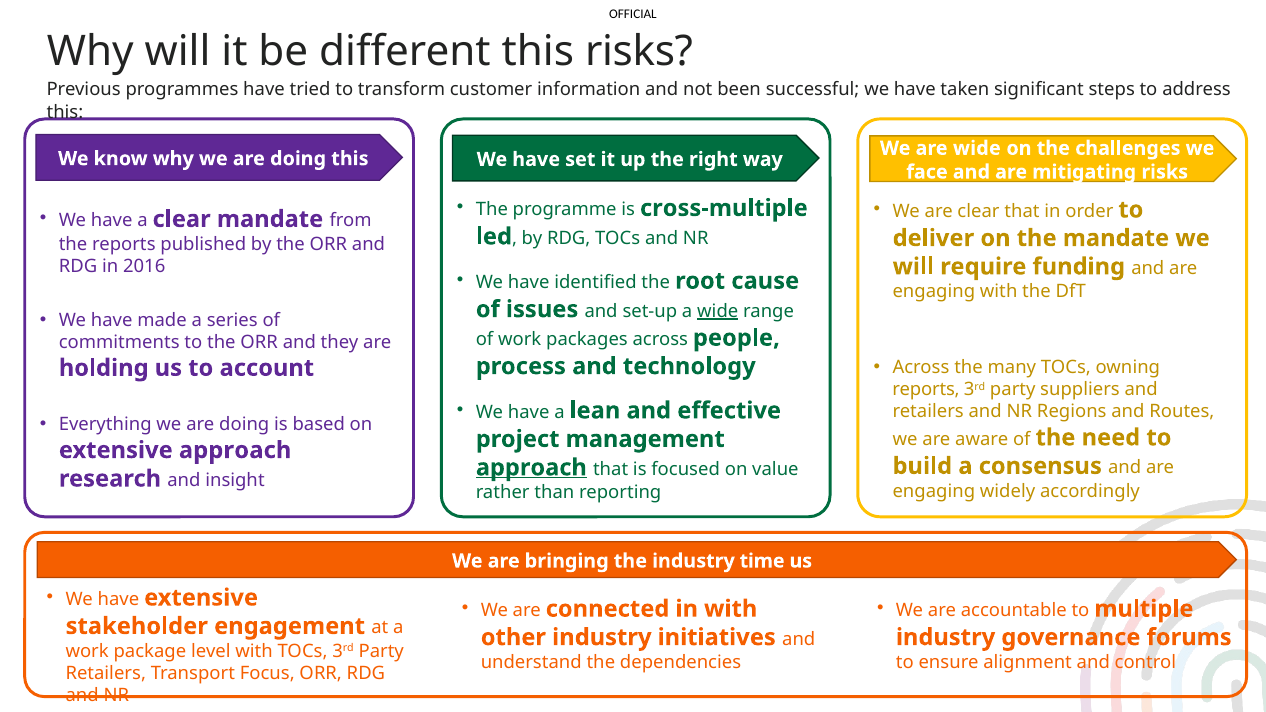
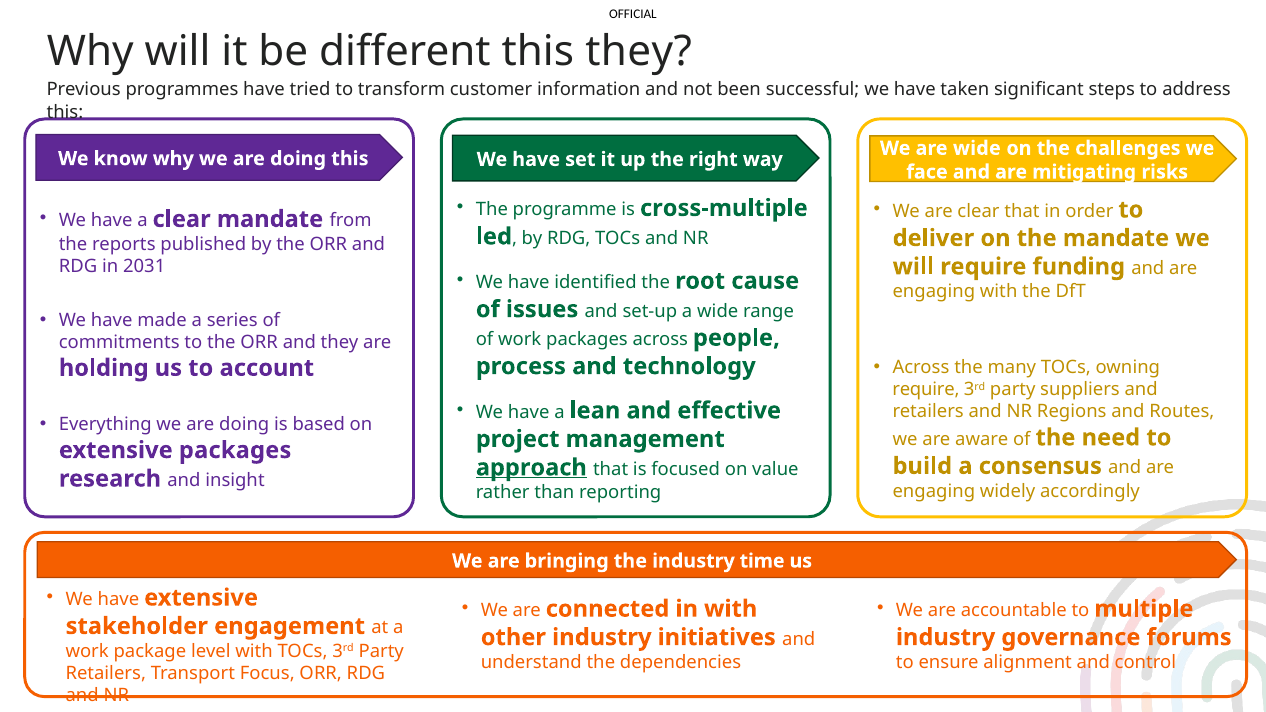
this risks: risks -> they (639, 51)
2016: 2016 -> 2031 (144, 266)
wide underline: present -> none (718, 311)
reports: reports -> require (926, 390)
extensive approach: approach -> packages (235, 450)
